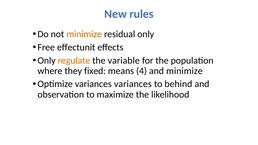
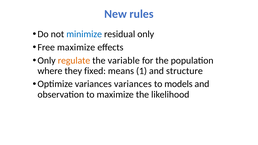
minimize colour: orange -> blue (84, 34)
Free effectunit: effectunit -> maximize (76, 47)
4: 4 -> 1 (142, 71)
and minimize: minimize -> structure (184, 71)
behind: behind -> models (178, 84)
